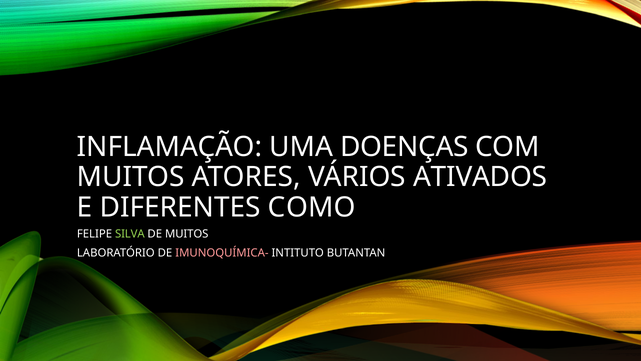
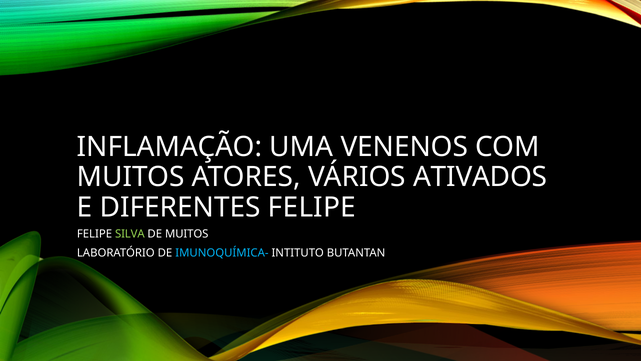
DOENÇAS: DOENÇAS -> VENENOS (404, 147)
DIFERENTES COMO: COMO -> FELIPE (312, 207)
IMUNOQUÍMICA- colour: pink -> light blue (222, 253)
